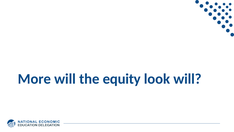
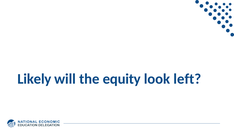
More: More -> Likely (34, 79)
look will: will -> left (187, 79)
